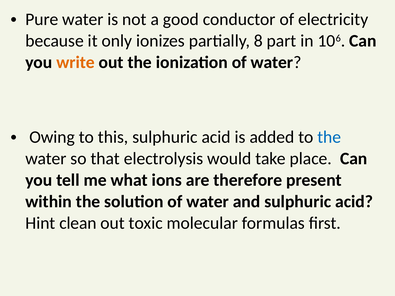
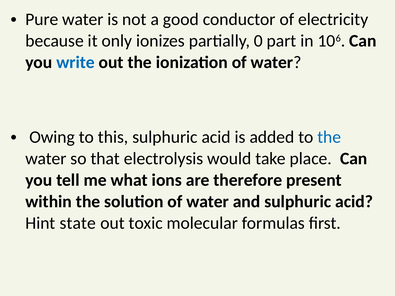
8: 8 -> 0 (258, 41)
write colour: orange -> blue (75, 62)
clean: clean -> state (78, 223)
